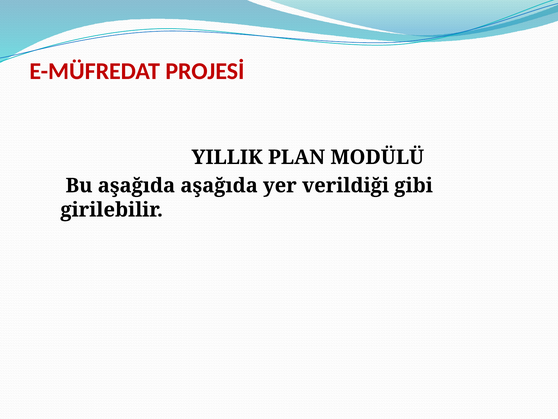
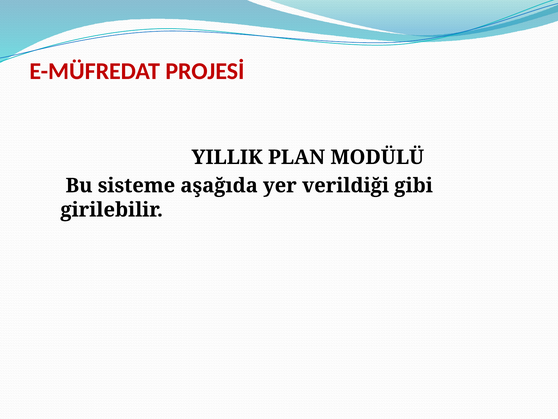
Bu aşağıda: aşağıda -> sisteme (136, 185)
